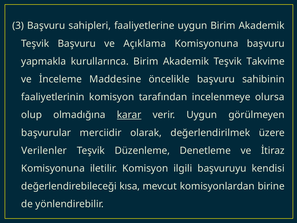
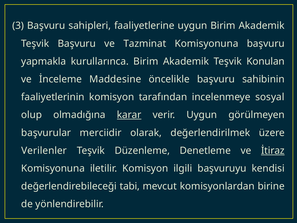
Açıklama: Açıklama -> Tazminat (145, 43)
Takvime: Takvime -> Konulan (266, 61)
olursa: olursa -> sosyal (270, 97)
İtiraz underline: none -> present (273, 150)
kısa: kısa -> tabi (130, 186)
